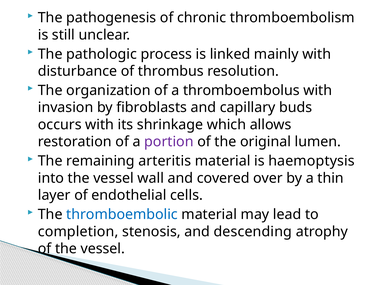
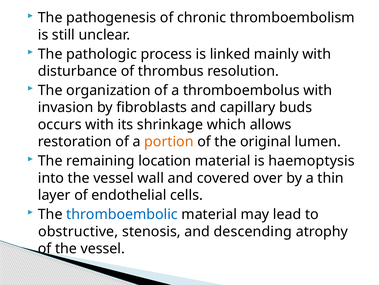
portion colour: purple -> orange (169, 141)
arteritis: arteritis -> location (165, 161)
completion: completion -> obstructive (78, 231)
